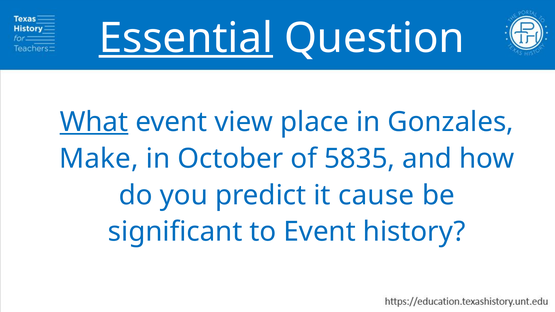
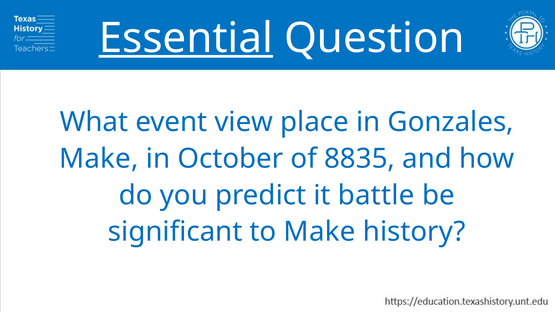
What underline: present -> none (94, 122)
5835: 5835 -> 8835 (360, 159)
cause: cause -> battle (376, 195)
to Event: Event -> Make (320, 232)
